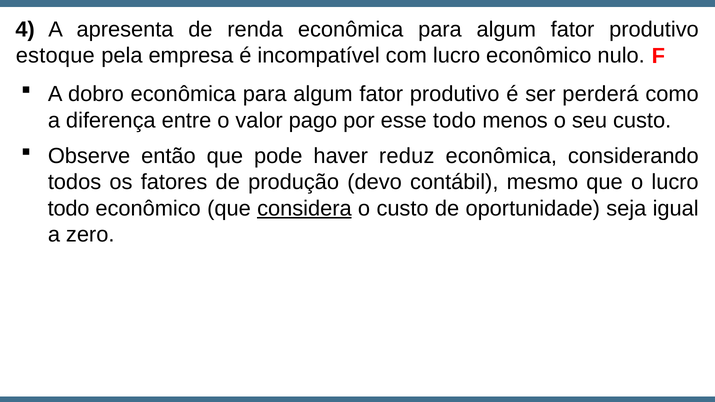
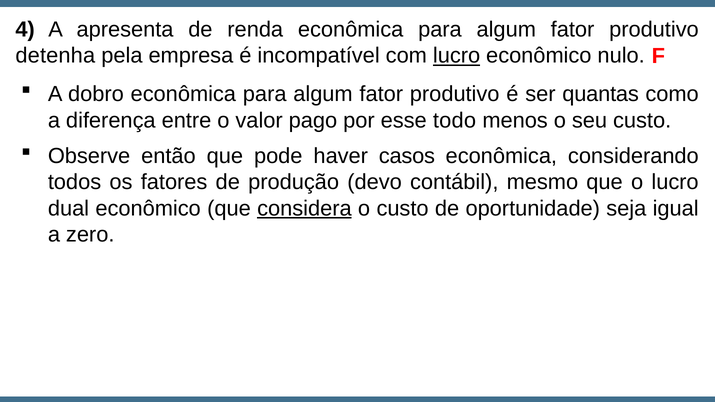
estoque: estoque -> detenha (55, 56)
lucro underline: none -> present (457, 56)
perderá: perderá -> quantas (601, 94)
reduz: reduz -> casos (407, 156)
todo: todo -> dual (68, 209)
